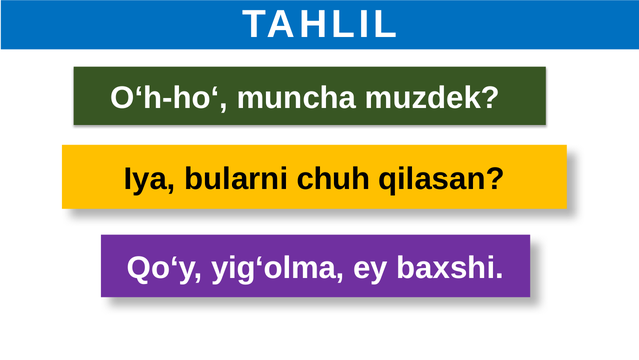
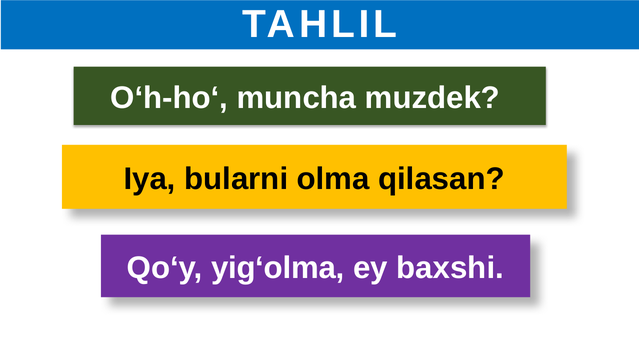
chuh: chuh -> olma (333, 179)
